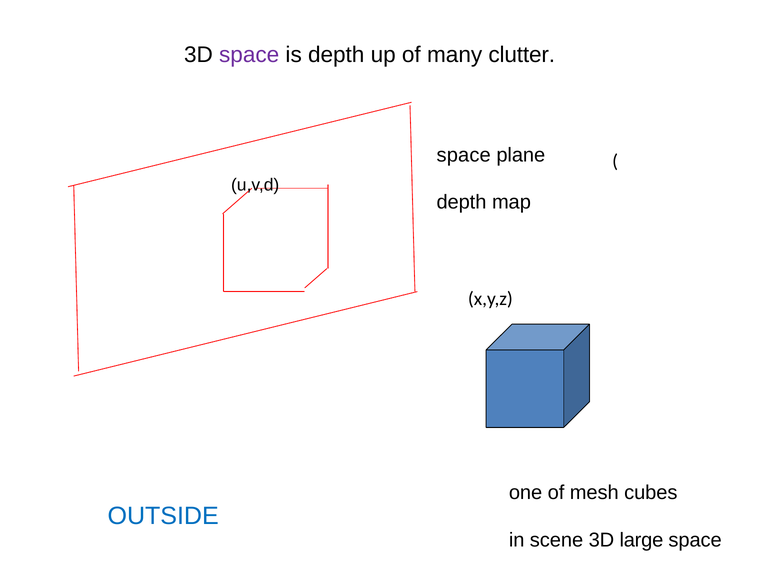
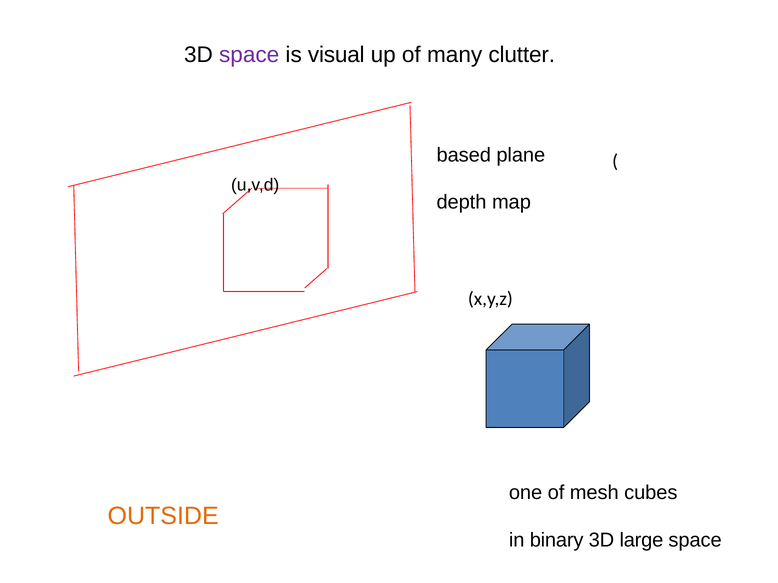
is depth: depth -> visual (336, 55)
space: space -> based (464, 155)
OUTSIDE colour: blue -> orange (163, 516)
scene: scene -> binary (557, 540)
